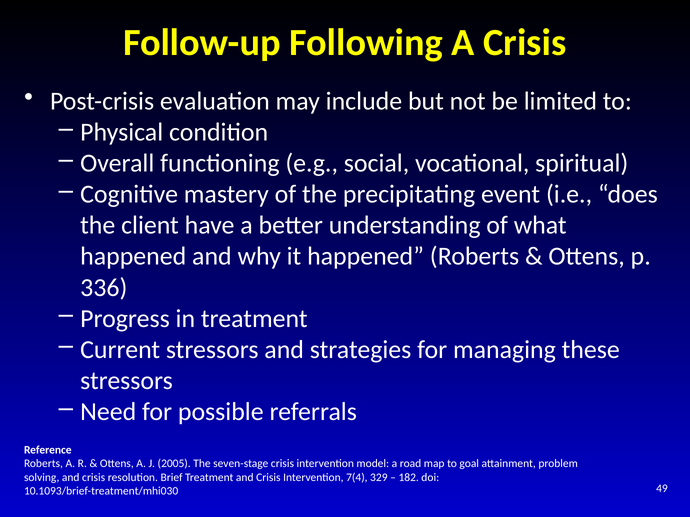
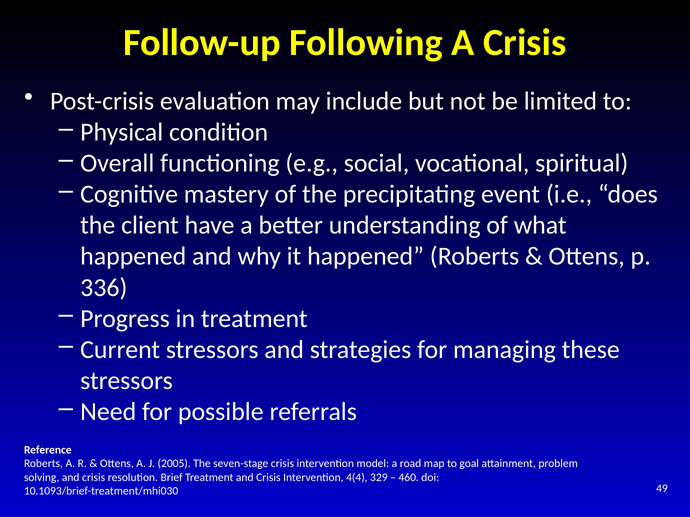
7(4: 7(4 -> 4(4 (357, 478)
182: 182 -> 460 (409, 478)
